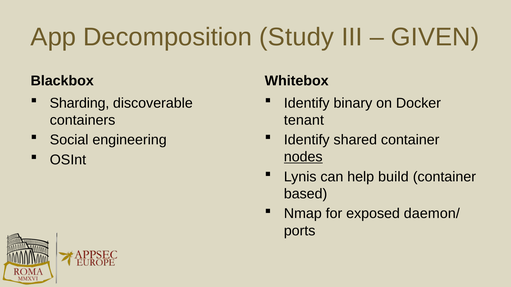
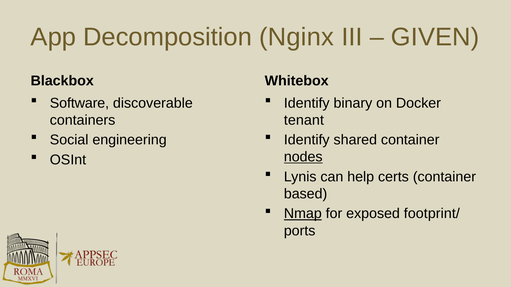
Study: Study -> Nginx (297, 37)
Sharding: Sharding -> Software (79, 103)
build: build -> certs (393, 177)
Nmap underline: none -> present (303, 214)
daemon/: daemon/ -> footprint/ (432, 214)
